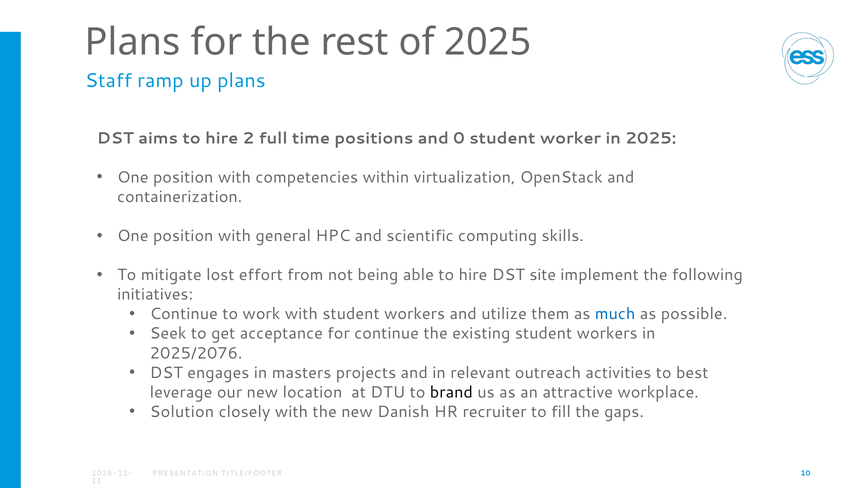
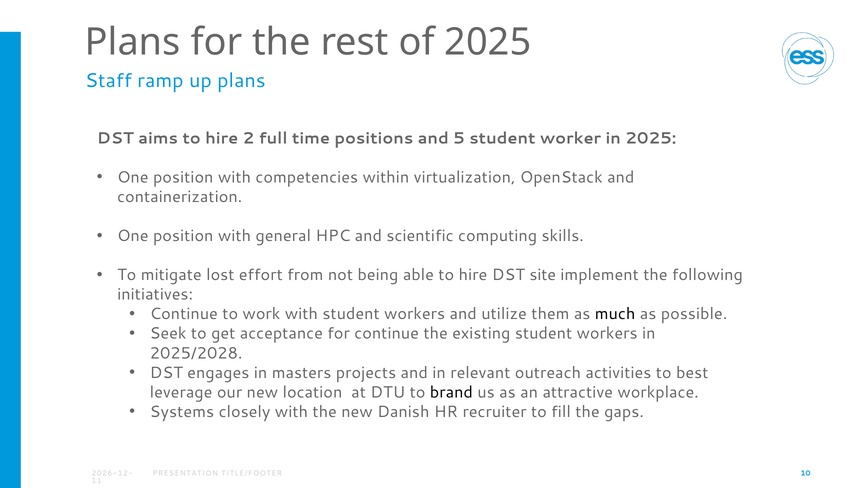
0: 0 -> 5 (459, 138)
much colour: blue -> black (615, 314)
2025/2076: 2025/2076 -> 2025/2028 (196, 353)
Solution: Solution -> Systems (182, 412)
